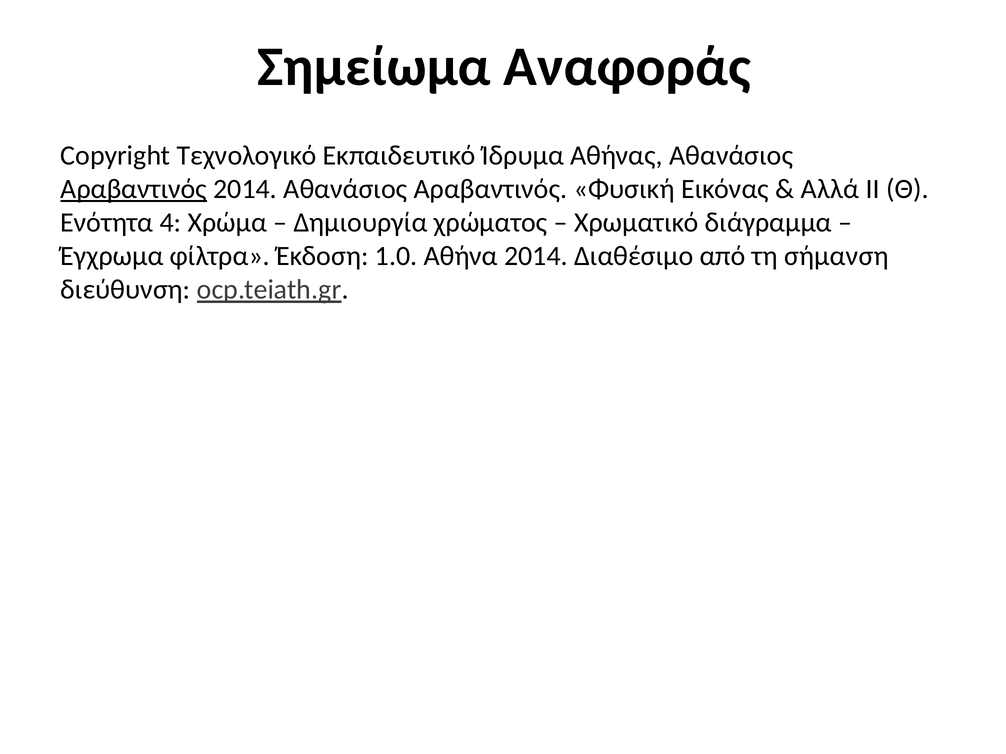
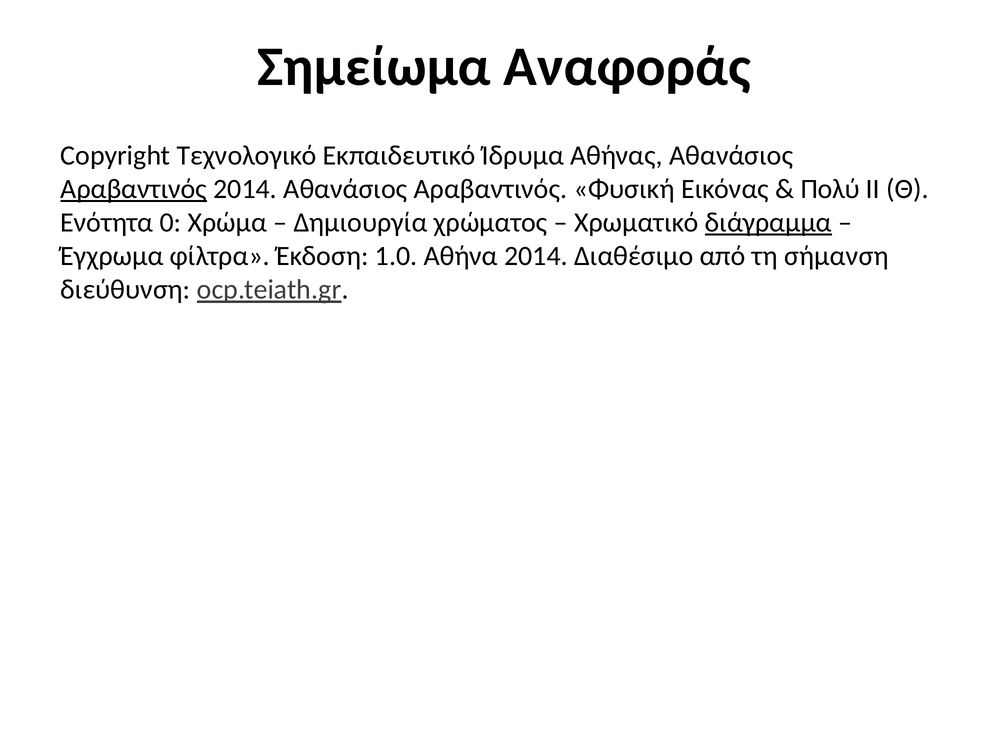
Αλλά: Αλλά -> Πολύ (830, 189)
4: 4 -> 0 (170, 223)
διάγραμμα underline: none -> present (768, 223)
